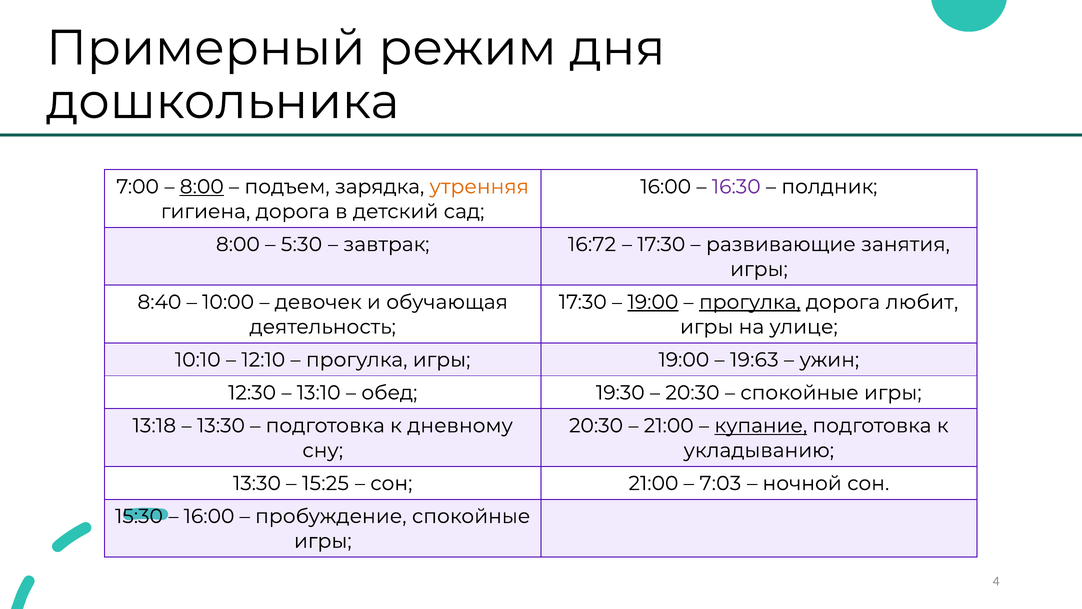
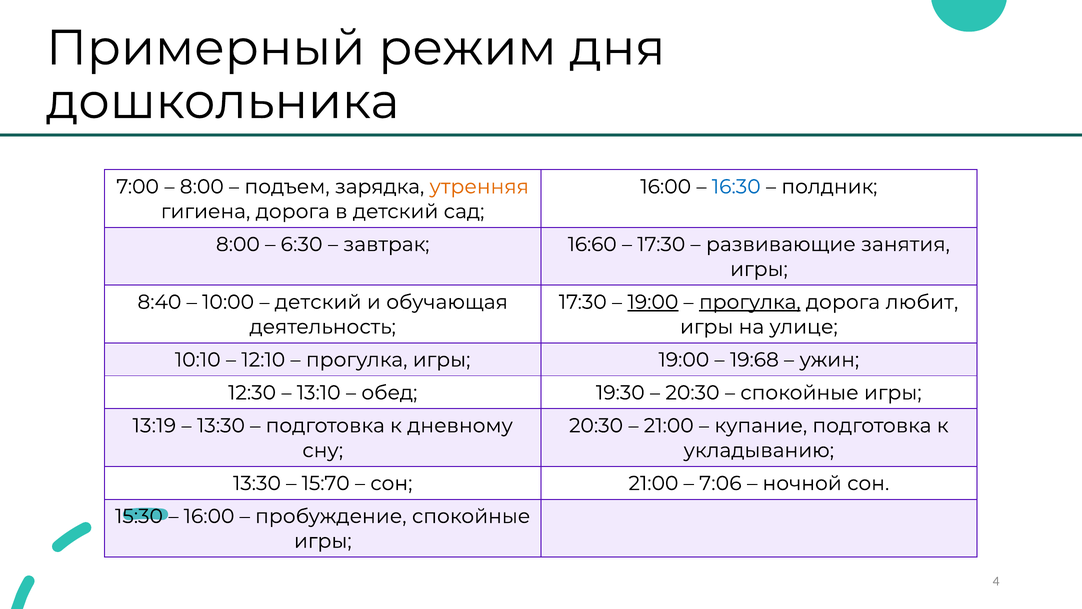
8:00 underline: present -> none (202, 187)
16:30 colour: purple -> blue (736, 187)
5:30: 5:30 -> 6:30 (302, 244)
16:72: 16:72 -> 16:60 (592, 244)
девочек: девочек -> детский (318, 302)
19:63: 19:63 -> 19:68 (754, 360)
13:18: 13:18 -> 13:19 (154, 425)
купание underline: present -> none (761, 425)
15:25: 15:25 -> 15:70 (326, 483)
7:03: 7:03 -> 7:06 (720, 483)
